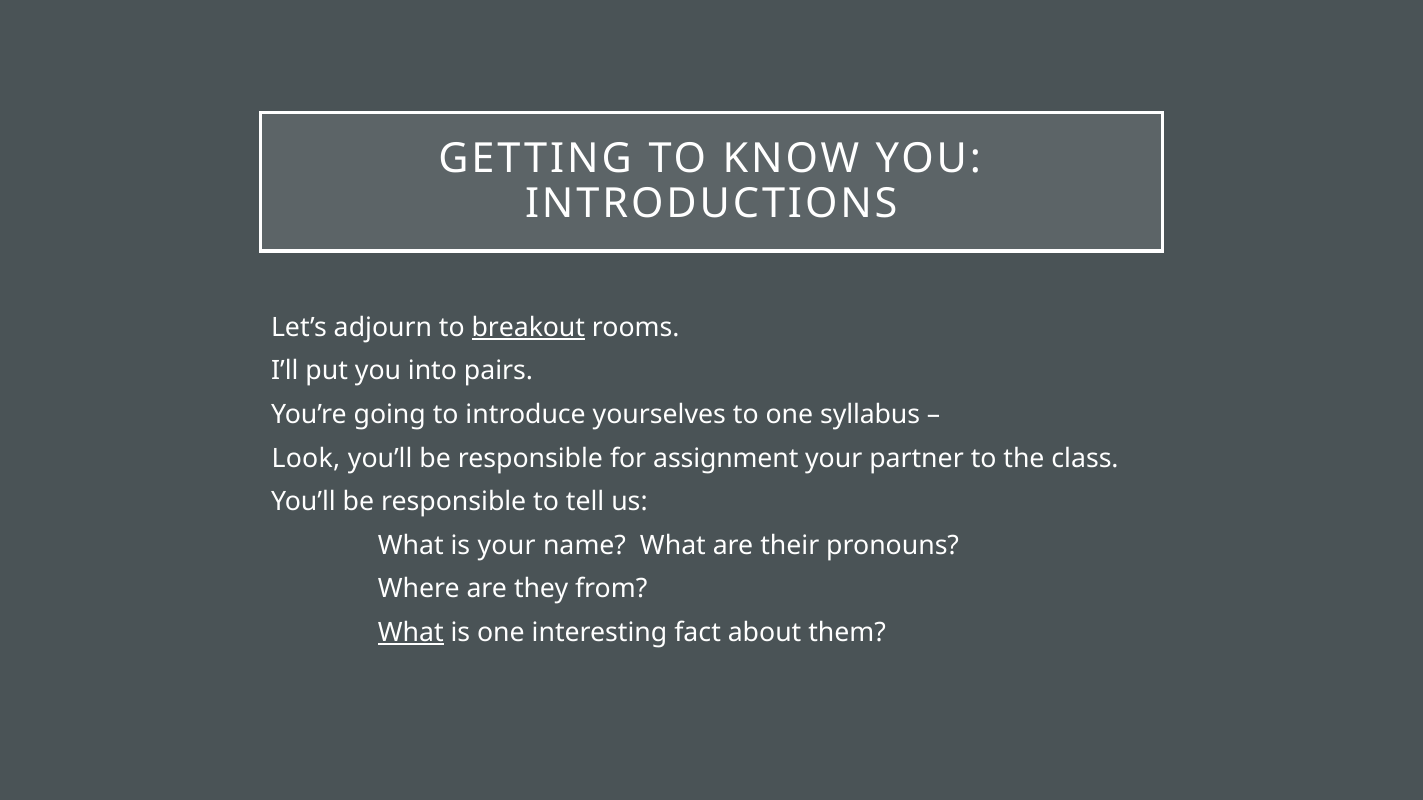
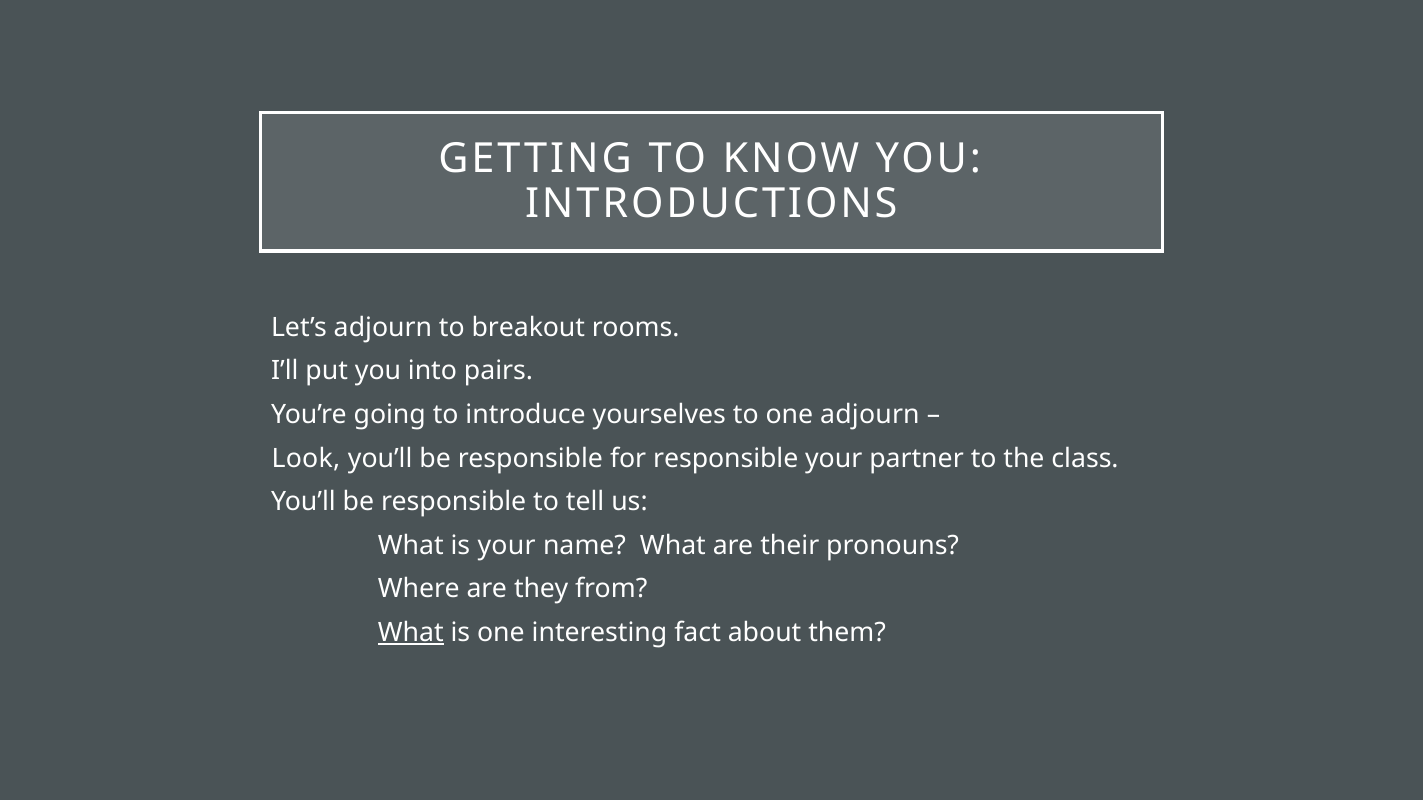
breakout underline: present -> none (528, 328)
one syllabus: syllabus -> adjourn (870, 415)
for assignment: assignment -> responsible (726, 458)
